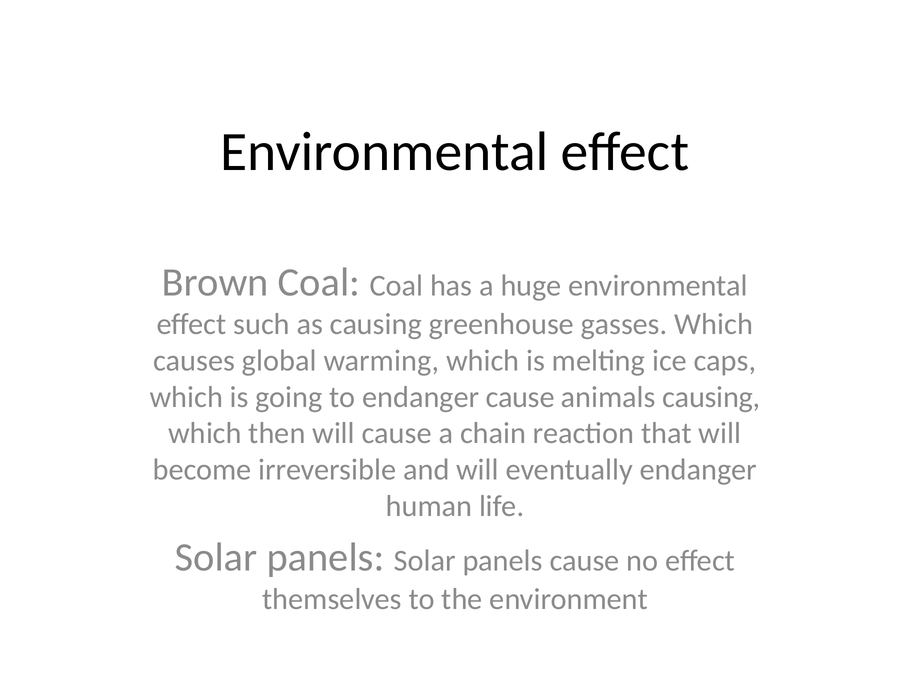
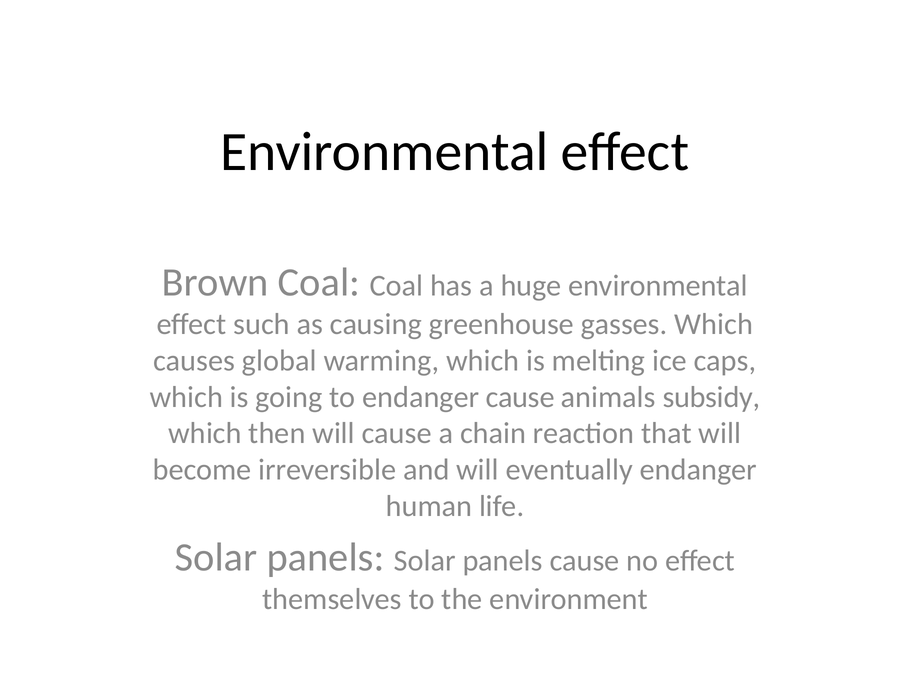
animals causing: causing -> subsidy (711, 397)
